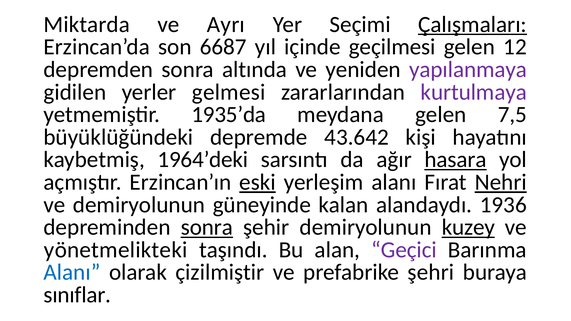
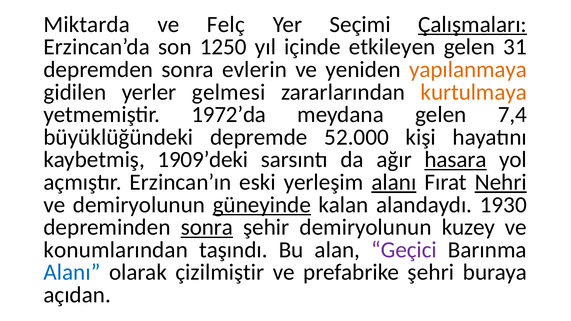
Ayrı: Ayrı -> Felç (226, 24)
6687: 6687 -> 1250 (223, 47)
geçilmesi: geçilmesi -> etkileyen (392, 47)
12: 12 -> 31 (515, 47)
altında: altında -> evlerin (255, 70)
yapılanmaya colour: purple -> orange (468, 70)
kurtulmaya colour: purple -> orange (474, 92)
1935’da: 1935’da -> 1972’da (229, 115)
7,5: 7,5 -> 7,4 (512, 115)
43.642: 43.642 -> 52.000 (357, 137)
1964’deki: 1964’deki -> 1909’deki (203, 160)
eski underline: present -> none (258, 182)
alanı underline: none -> present (394, 182)
güneyinde underline: none -> present (262, 205)
1936: 1936 -> 1930 (503, 205)
kuzey underline: present -> none (468, 227)
yönetmelikteki: yönetmelikteki -> konumlarından (116, 250)
sınıflar: sınıflar -> açıdan (77, 295)
